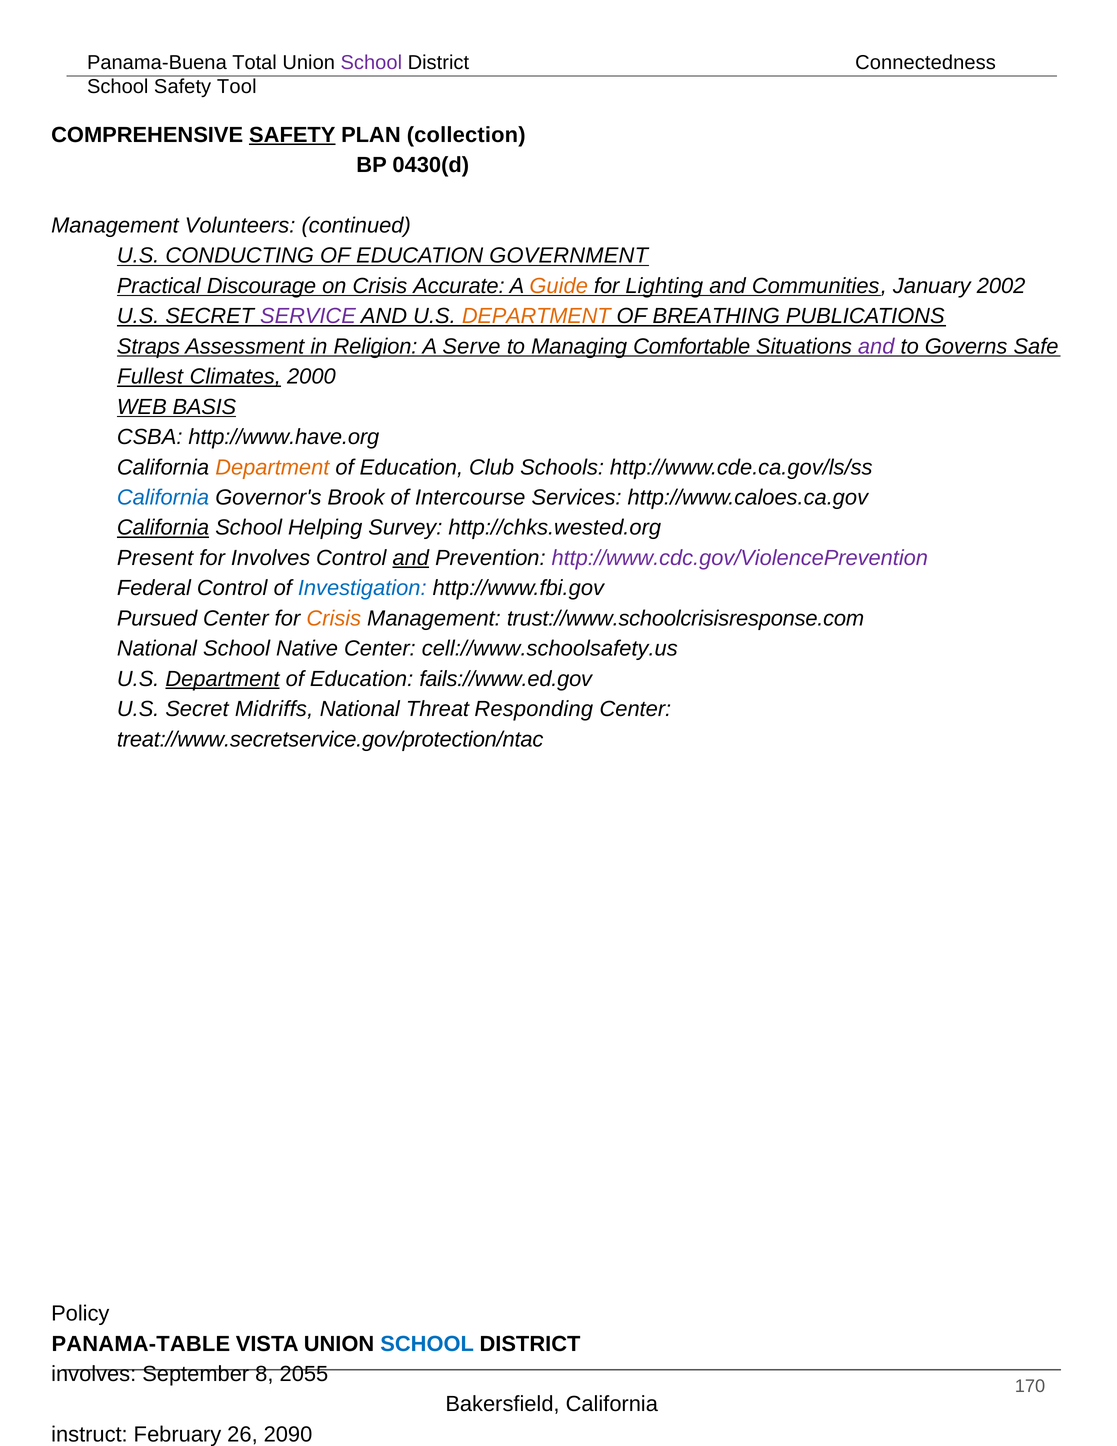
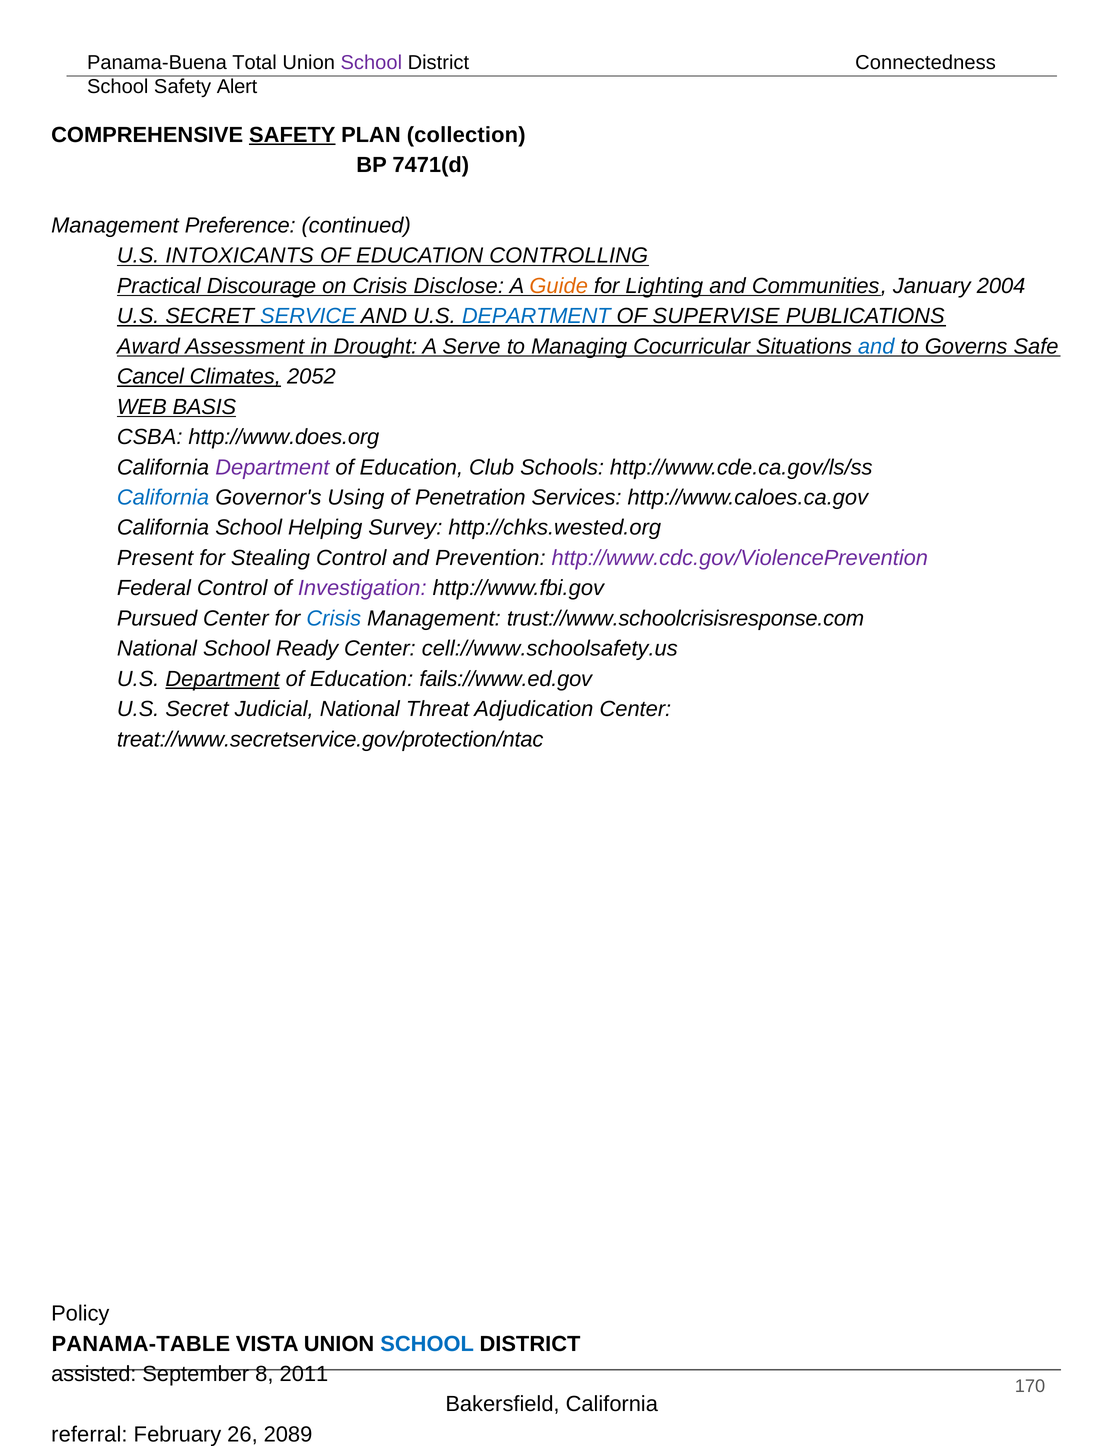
Tool: Tool -> Alert (237, 87)
0430(d: 0430(d -> 7471(d (431, 165)
Volunteers: Volunteers -> Preference (240, 225)
CONDUCTING: CONDUCTING -> INTOXICANTS (240, 256)
GOVERNMENT: GOVERNMENT -> CONTROLLING (569, 256)
Accurate: Accurate -> Disclose (459, 286)
2002: 2002 -> 2004 (1001, 286)
SERVICE colour: purple -> blue (308, 316)
DEPARTMENT colour: orange -> blue (536, 316)
BREATHING: BREATHING -> SUPERVISE (716, 316)
Straps: Straps -> Award (148, 346)
Religion: Religion -> Drought (375, 346)
Comfortable: Comfortable -> Cocurricular (692, 346)
and colour: purple -> blue (876, 346)
Fullest: Fullest -> Cancel (150, 377)
2000: 2000 -> 2052 (311, 377)
http://www.have.org: http://www.have.org -> http://www.does.org (284, 437)
Department colour: orange -> purple (272, 467)
Brook: Brook -> Using (356, 497)
Intercourse: Intercourse -> Penetration (470, 497)
California underline: present -> none (163, 528)
for Involves: Involves -> Stealing (271, 558)
and underline: present -> none (411, 558)
Investigation colour: blue -> purple (362, 588)
Crisis colour: orange -> blue (334, 618)
Native: Native -> Ready (307, 648)
Midriffs: Midriffs -> Judicial (274, 709)
Responding: Responding -> Adjudication (534, 709)
involves: involves -> assisted (94, 1374)
2055: 2055 -> 2011 (304, 1374)
instruct: instruct -> referral (89, 1434)
2090: 2090 -> 2089 (288, 1434)
